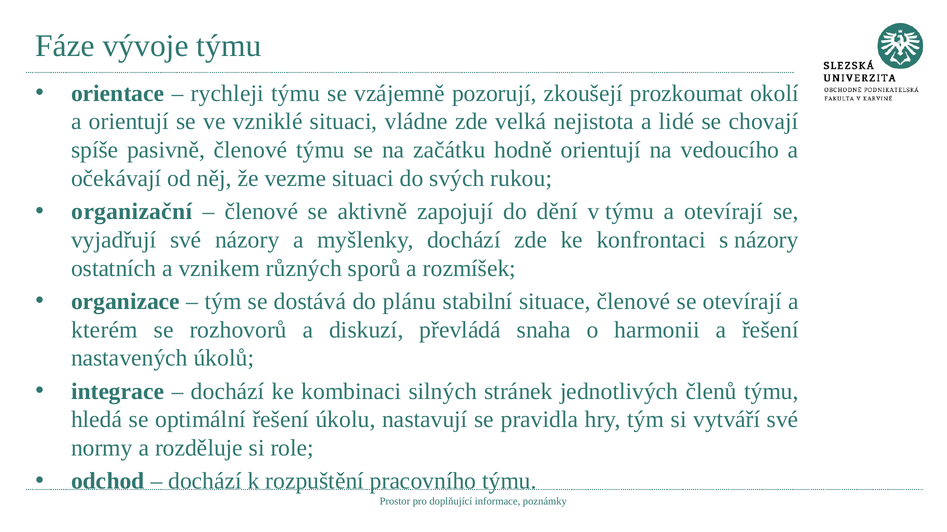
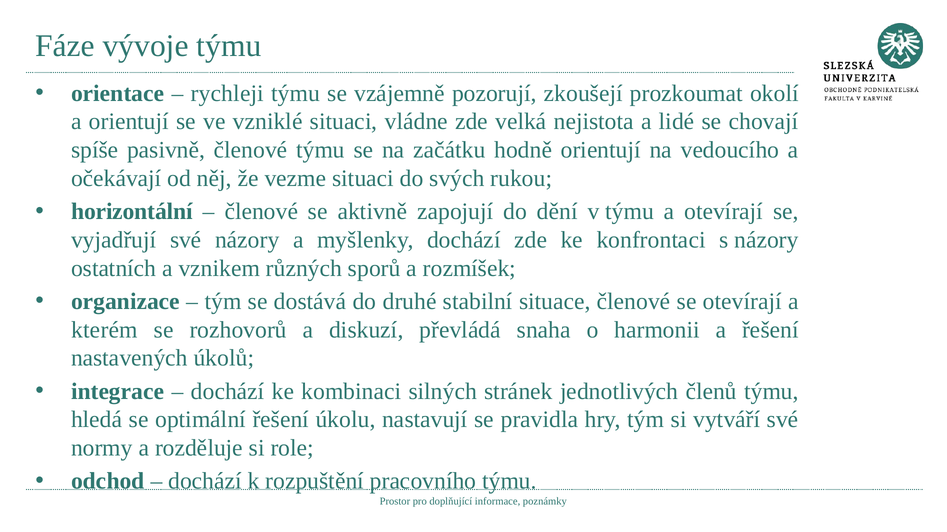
organizační: organizační -> horizontální (132, 212)
plánu: plánu -> druhé (410, 302)
